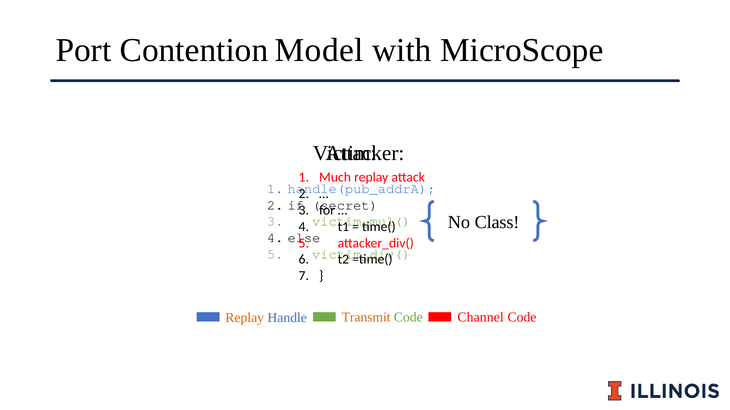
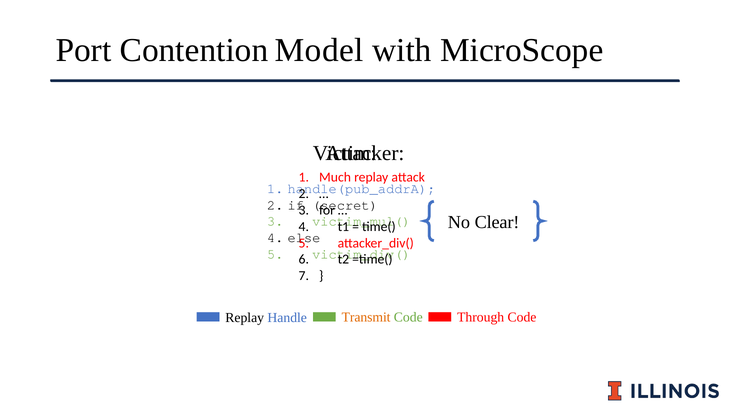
Class: Class -> Clear (497, 223)
Channel: Channel -> Through (481, 318)
Replay colour: orange -> black (245, 318)
